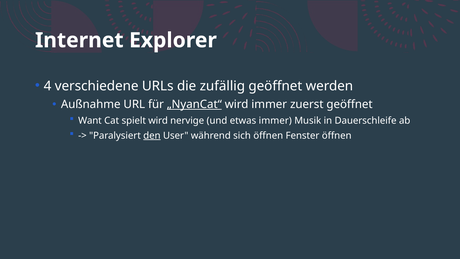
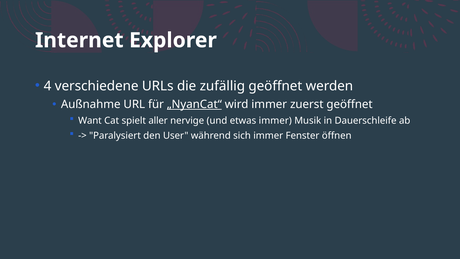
spielt wird: wird -> aller (158, 120)
den underline: present -> none (152, 136)
sich öffnen: öffnen -> immer (268, 136)
